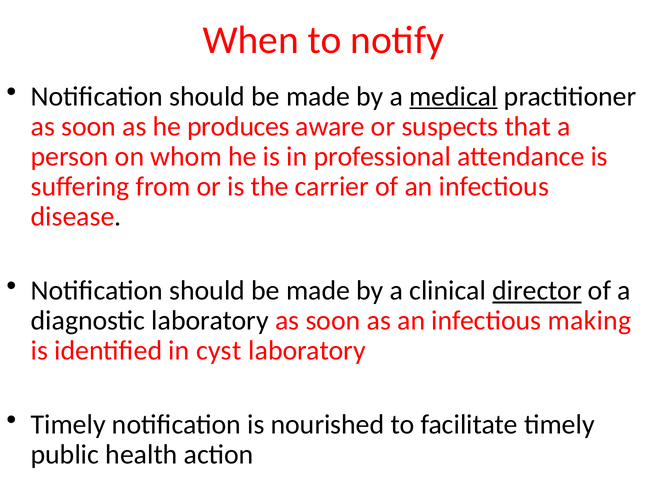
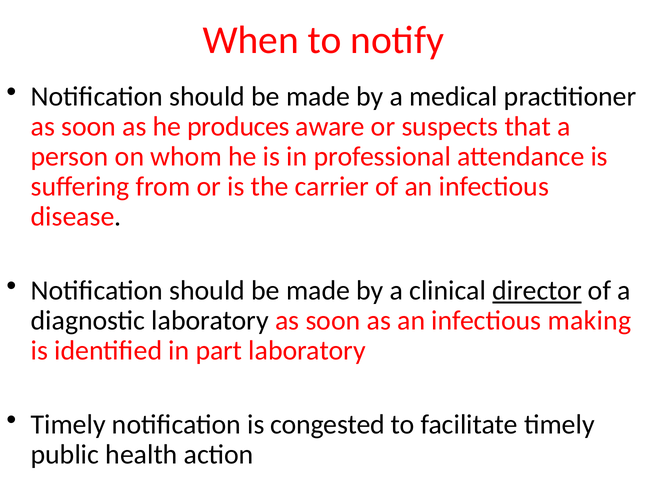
medical underline: present -> none (453, 96)
cyst: cyst -> part (219, 351)
nourished: nourished -> congested (328, 425)
